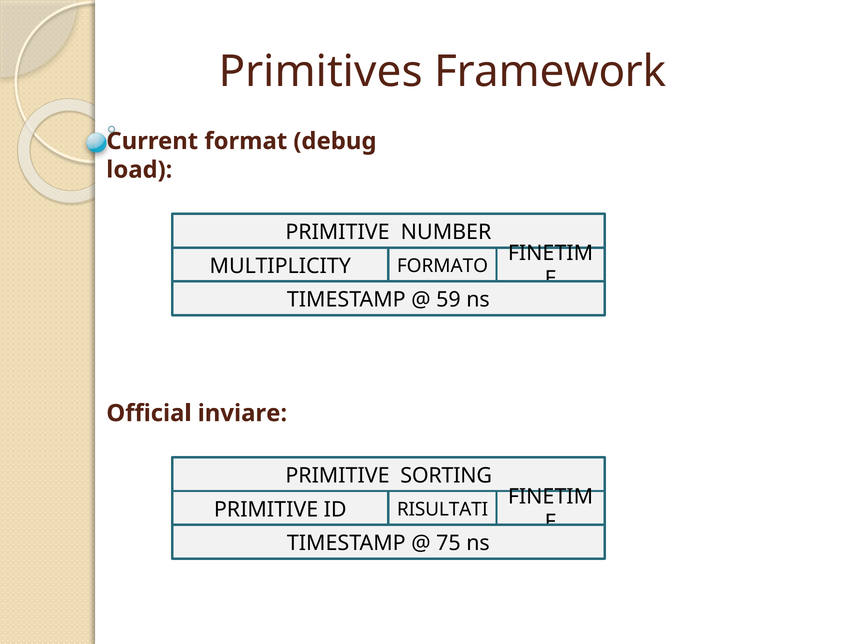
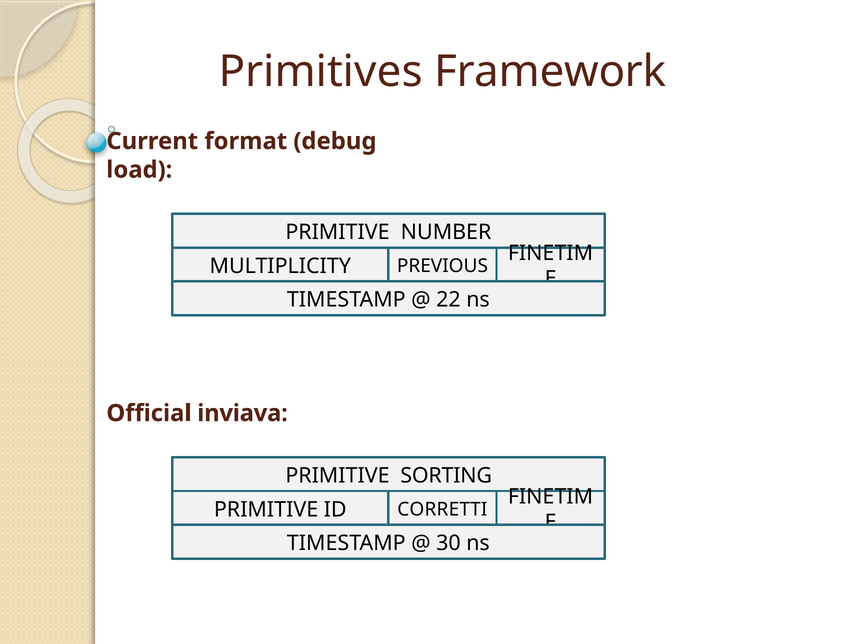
FORMATO: FORMATO -> PREVIOUS (442, 266)
59: 59 -> 22 (448, 300)
inviare: inviare -> inviava (243, 413)
RISULTATI: RISULTATI -> CORRETTI (442, 509)
75: 75 -> 30 (448, 543)
